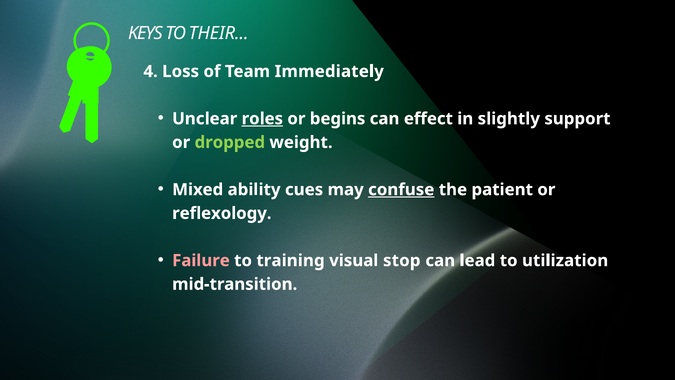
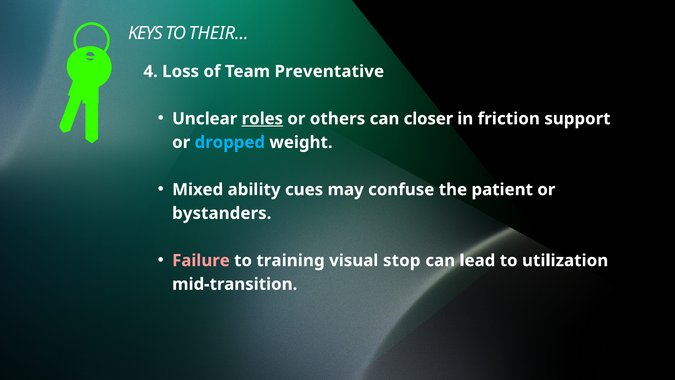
Immediately: Immediately -> Preventative (329, 71)
begins: begins -> others (338, 119)
effect: effect -> closer (428, 119)
slightly: slightly -> friction (509, 119)
dropped colour: light green -> light blue (230, 142)
confuse underline: present -> none (401, 190)
reflexology: reflexology -> bystanders (222, 213)
